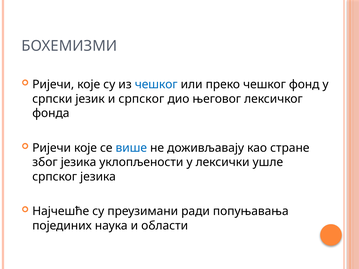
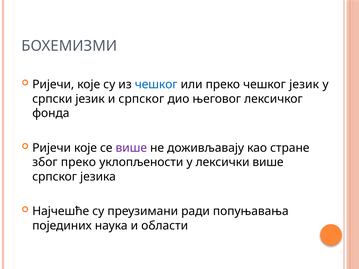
чешког фонд: фонд -> језик (304, 85)
више colour: blue -> purple (131, 148)
због језика: језика -> преко (78, 162)
лексички ушле: ушле -> више (268, 162)
